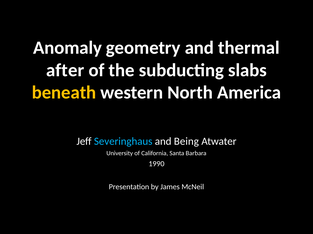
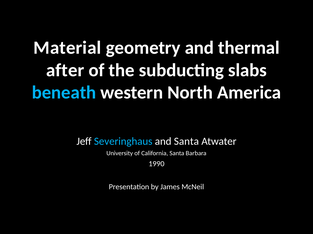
Anomaly: Anomaly -> Material (67, 48)
beneath colour: yellow -> light blue (64, 93)
and Being: Being -> Santa (186, 142)
